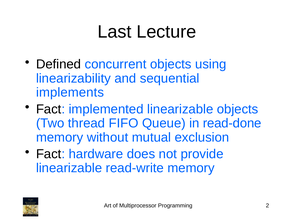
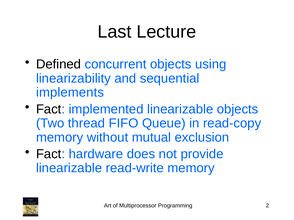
read-done: read-done -> read-copy (232, 123)
